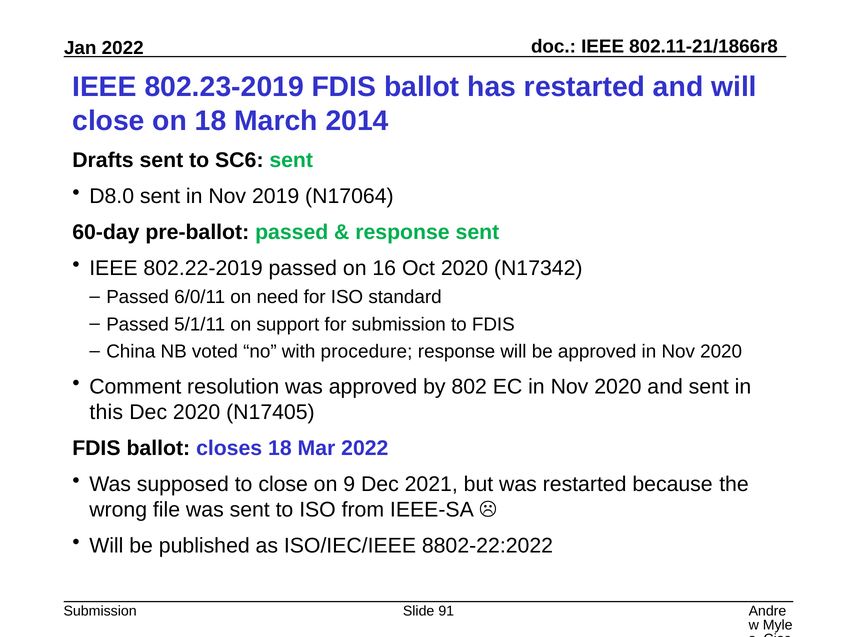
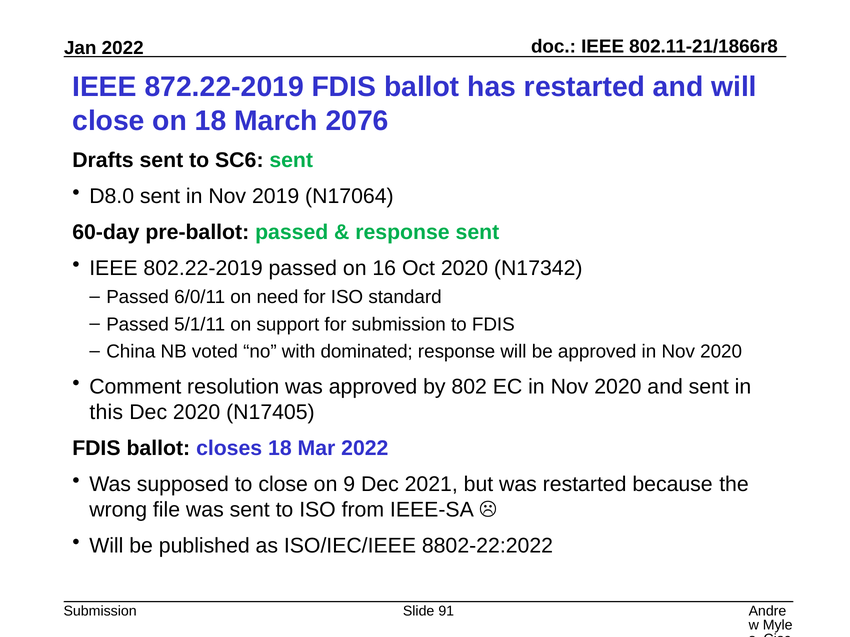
802.23-2019: 802.23-2019 -> 872.22-2019 (224, 87)
2014: 2014 -> 2076 (357, 121)
procedure: procedure -> dominated (367, 352)
